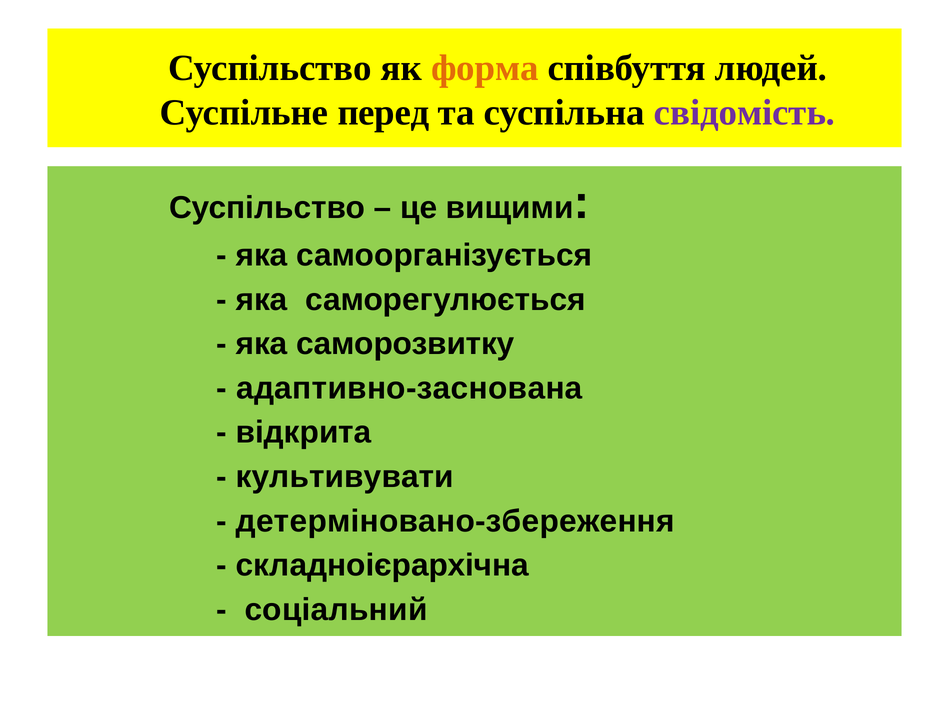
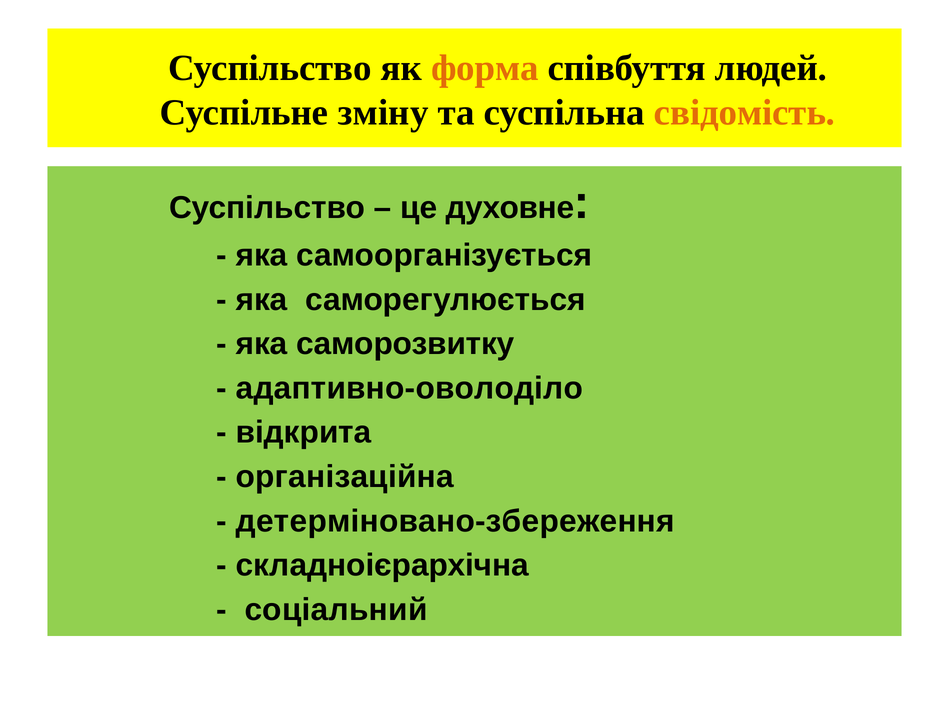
перед: перед -> зміну (383, 113)
свідомість colour: purple -> orange (745, 113)
вищими: вищими -> духовне (510, 208)
адаптивно-заснована: адаптивно-заснована -> адаптивно-оволоділо (409, 388)
культивувати: культивувати -> організаційна (345, 477)
